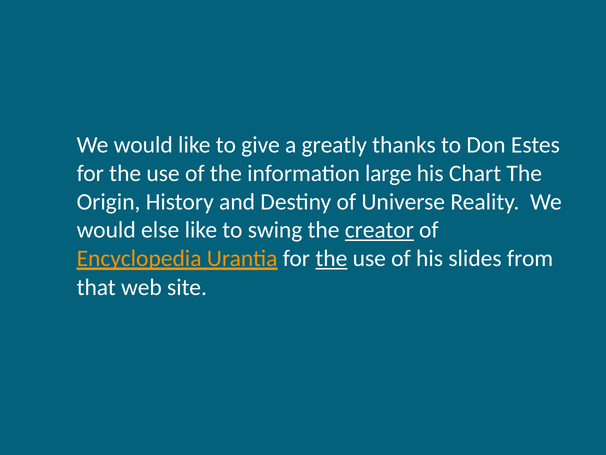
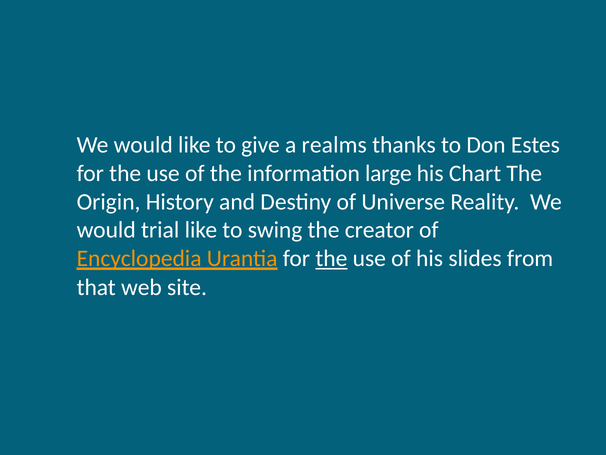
greatly: greatly -> realms (334, 145)
else: else -> trial (160, 230)
creator underline: present -> none (379, 230)
